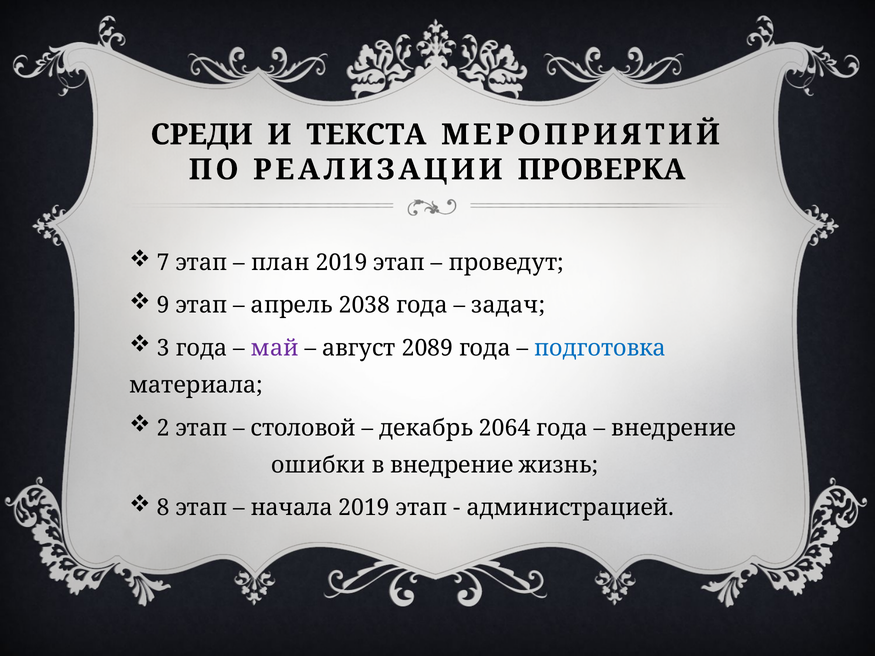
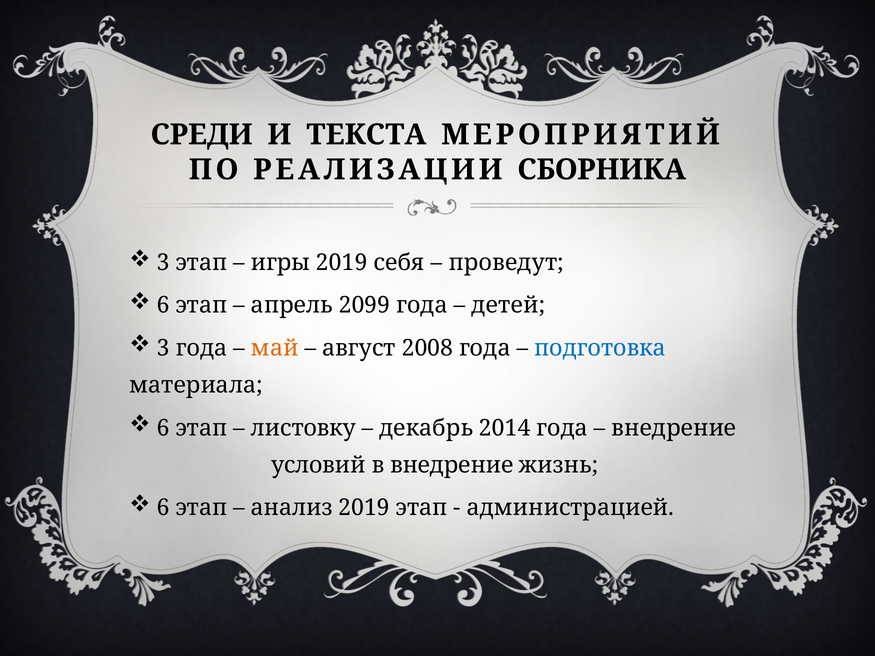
ПРОВЕРКА: ПРОВЕРКА -> СБОРНИКА (602, 170)
7: 7 -> 3 (163, 263)
план: план -> игры (281, 263)
этап: этап -> себя (399, 263)
9: 9 -> 6 (163, 305)
2038: 2038 -> 2099 (364, 305)
задач: задач -> детей (508, 305)
май colour: purple -> orange (275, 348)
2089: 2089 -> 2008 (427, 348)
2: 2 -> 6 (163, 428)
столовой: столовой -> листовку (303, 428)
2064: 2064 -> 2014 (505, 428)
ошибки: ошибки -> условий (318, 465)
8: 8 -> 6 (163, 508)
начала: начала -> анализ (292, 508)
